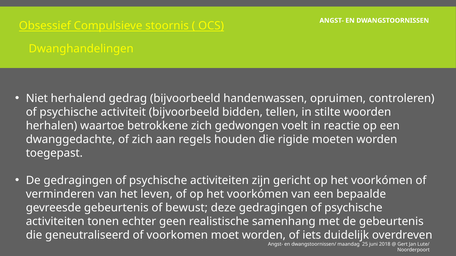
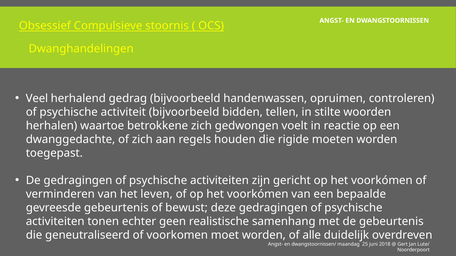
Niet: Niet -> Veel (37, 99)
iets: iets -> alle (312, 236)
